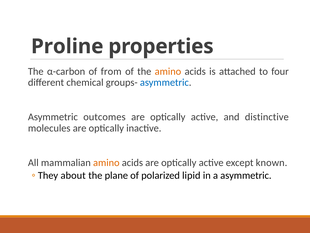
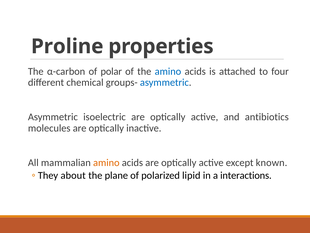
from: from -> polar (111, 71)
amino colour: orange -> blue (168, 71)
outcomes: outcomes -> isoelectric (105, 117)
distinctive: distinctive -> antibiotics (267, 117)
a asymmetric: asymmetric -> interactions (246, 175)
